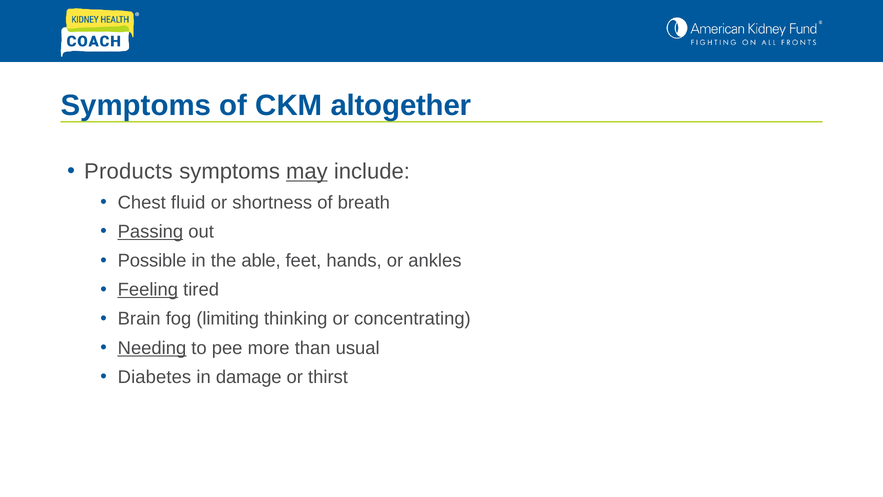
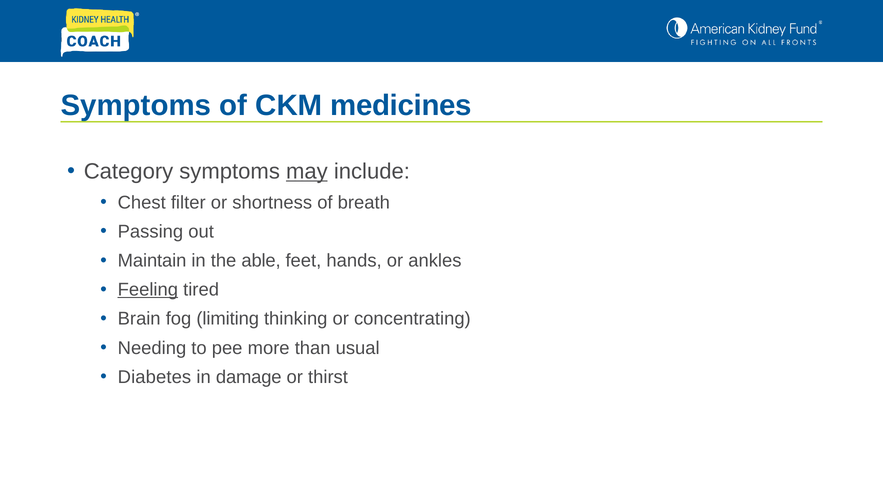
altogether: altogether -> medicines (401, 106)
Products: Products -> Category (129, 171)
fluid: fluid -> filter (188, 202)
Passing underline: present -> none (150, 231)
Possible: Possible -> Maintain (152, 261)
Needing underline: present -> none (152, 348)
